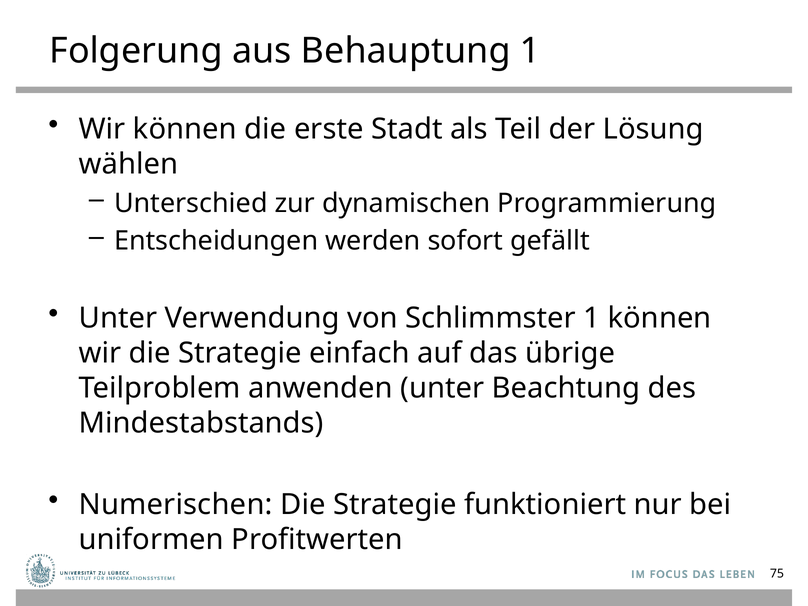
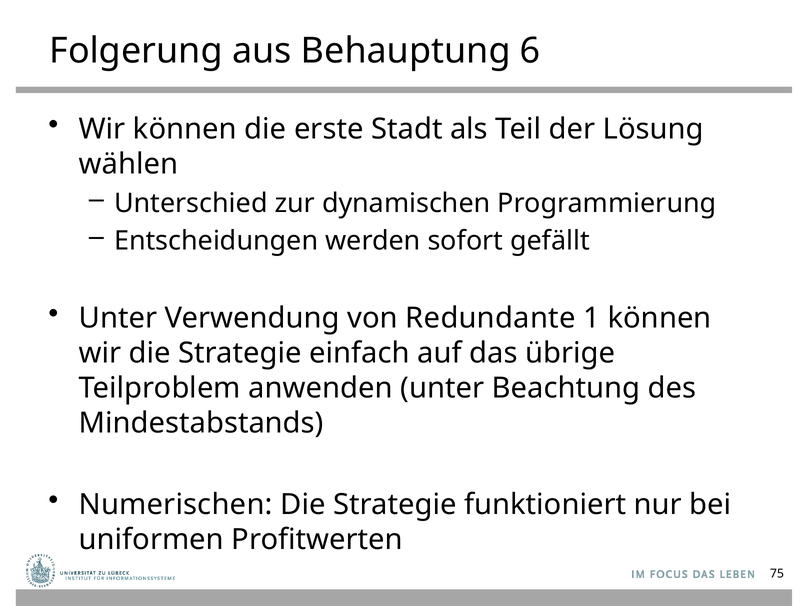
Behauptung 1: 1 -> 6 (530, 51)
Schlimmster: Schlimmster -> Redundante (490, 318)
